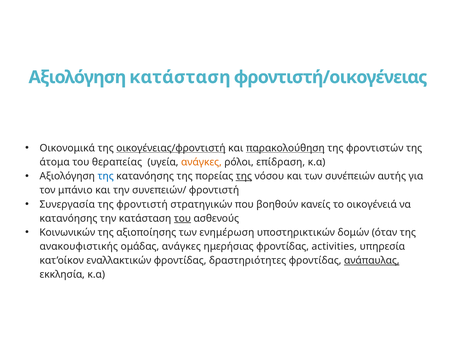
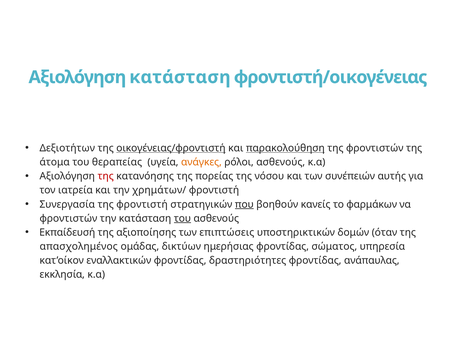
Οικονομικά: Οικονομικά -> Δεξιοτήτων (67, 148)
ρόλοι επίδραση: επίδραση -> ασθενούς (281, 162)
της colour: blue -> red (106, 176)
της underline: present -> none (244, 176)
μπάνιο: μπάνιο -> ιατρεία (75, 190)
συνεπειών/: συνεπειών/ -> χρημάτων/ (159, 190)
που underline: none -> present (244, 204)
οικογένειά: οικογένειά -> φαρμάκων (372, 204)
κατανόησης: κατανόησης -> φροντιστών (68, 219)
Κοινωνικών: Κοινωνικών -> Εκπαίδευσή (67, 233)
ενημέρωση: ενημέρωση -> επιπτώσεις (227, 233)
ανακουφιστικής: ανακουφιστικής -> απασχολημένος (79, 247)
ομάδας ανάγκες: ανάγκες -> δικτύων (181, 247)
activities: activities -> σώματος (334, 247)
ανάπαυλας underline: present -> none (372, 261)
